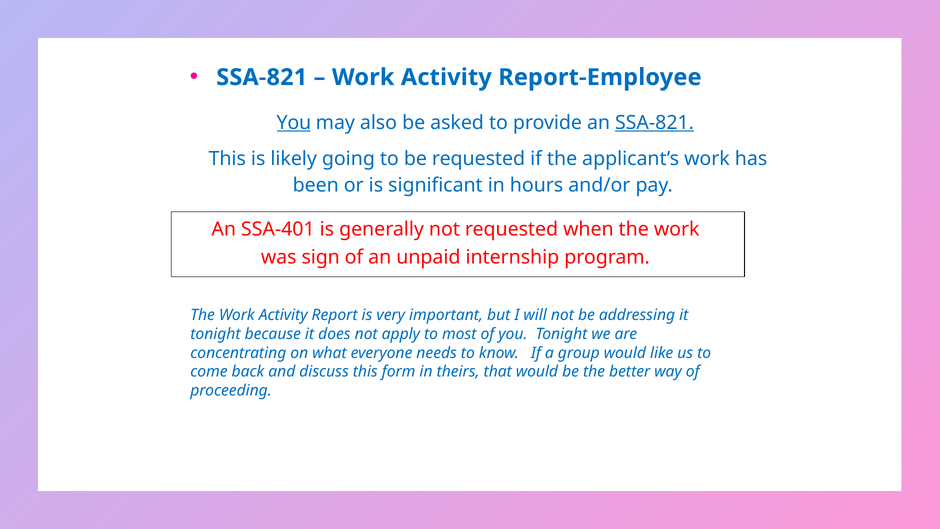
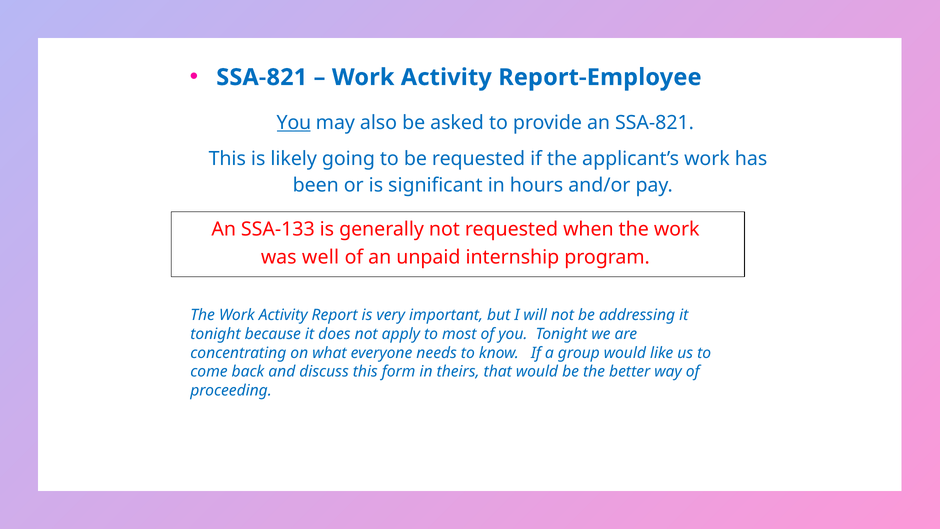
SSA-821 underline: present -> none (655, 122)
SSA-401: SSA-401 -> SSA-133 (278, 229)
sign: sign -> well (321, 257)
